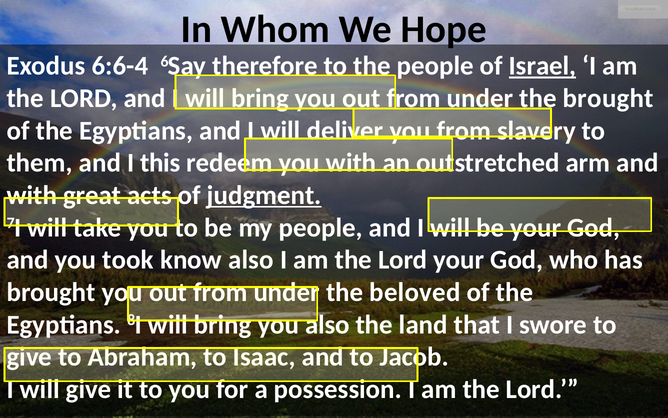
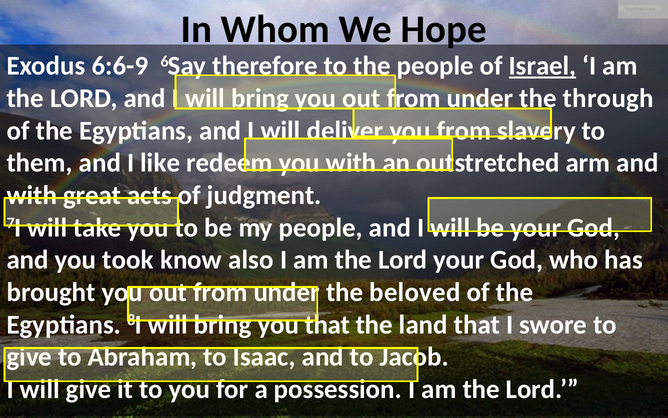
6:6-4: 6:6-4 -> 6:6-9 (120, 66)
brought: brought -> through (608, 98)
this: this -> like (160, 163)
judgment underline: present -> none (264, 195)
also: also -> that (327, 324)
